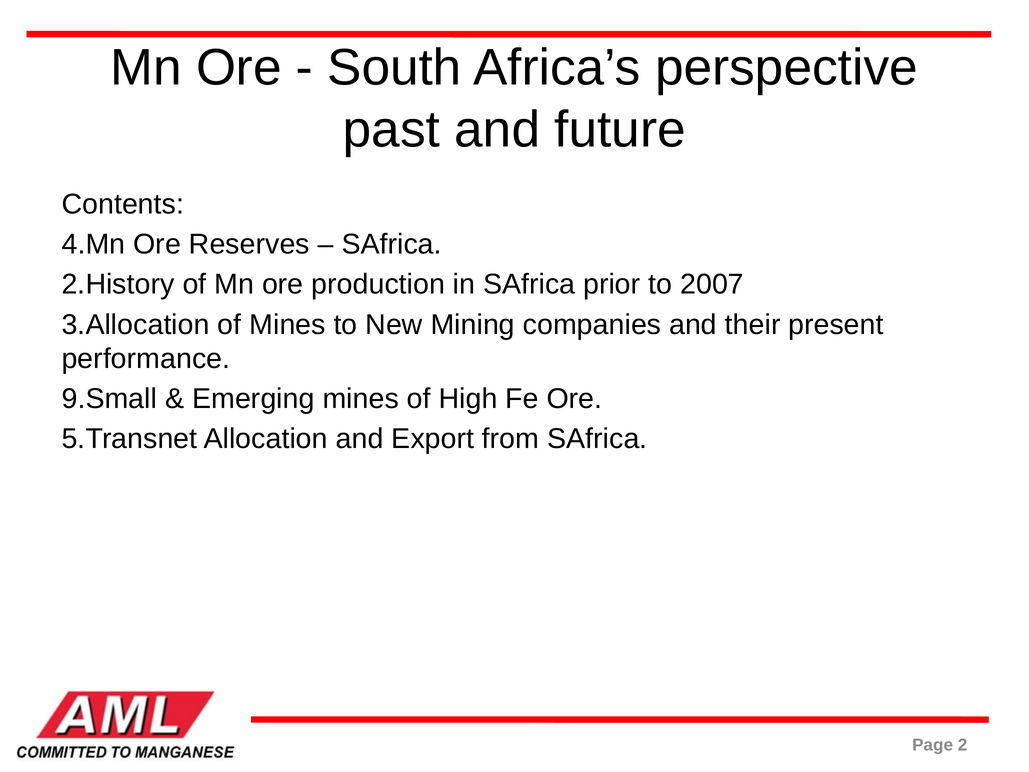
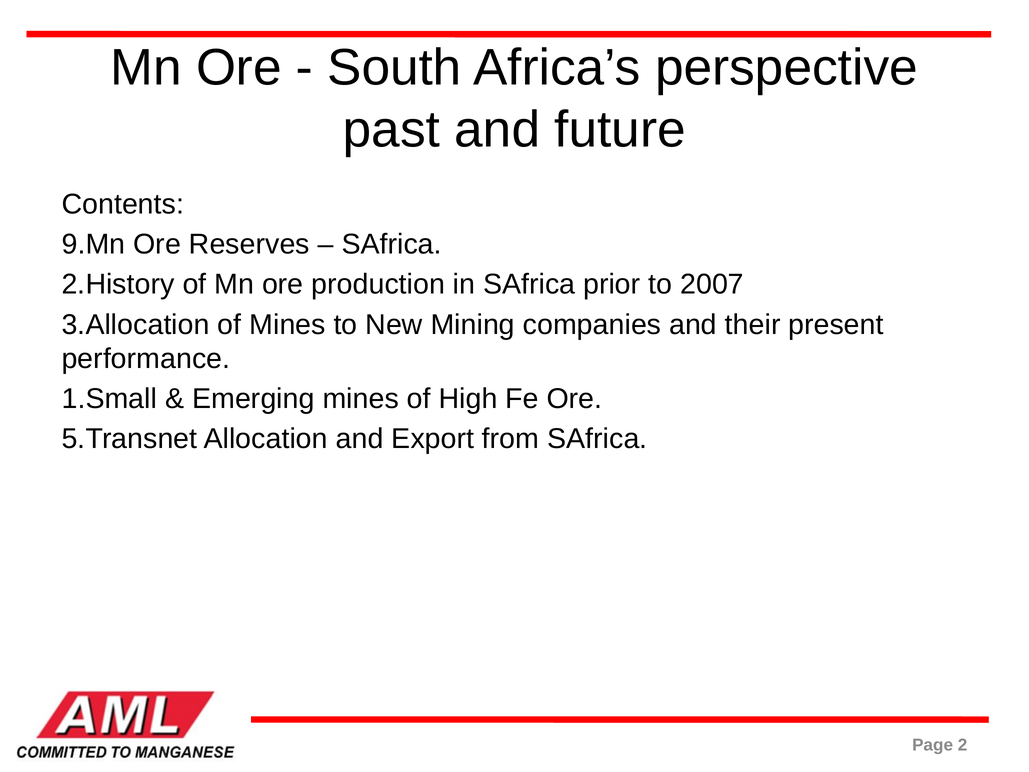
4.Mn: 4.Mn -> 9.Mn (94, 244)
9.Small: 9.Small -> 1.Small (109, 399)
